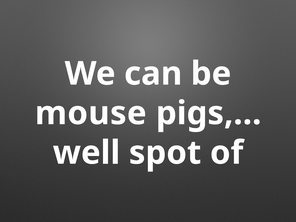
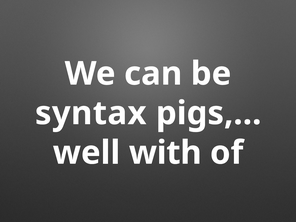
mouse: mouse -> syntax (91, 113)
spot: spot -> with (165, 153)
